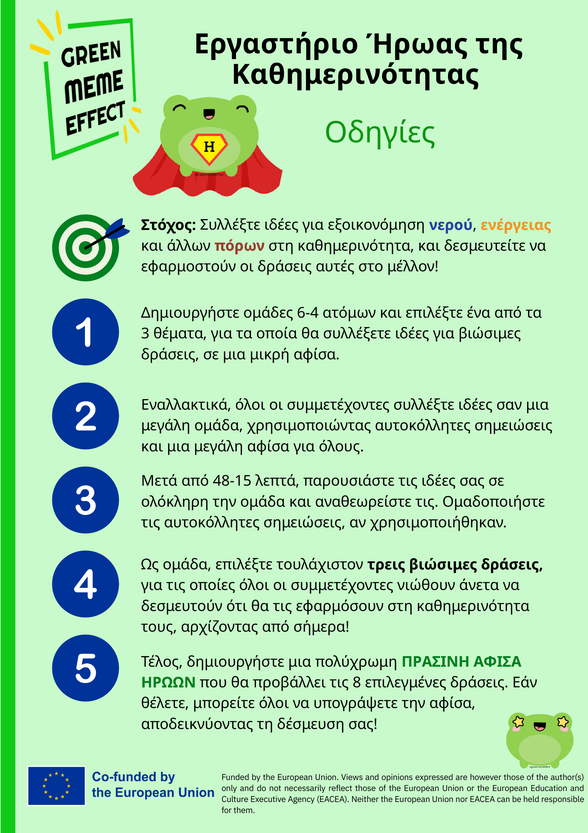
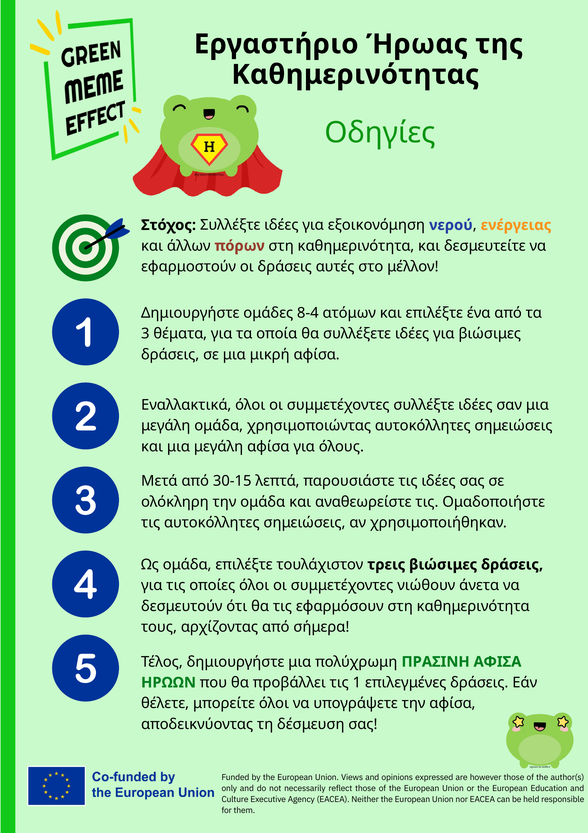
6-4: 6-4 -> 8-4 (308, 313)
48-15: 48-15 -> 30-15 (232, 480)
8: 8 -> 1 (357, 682)
